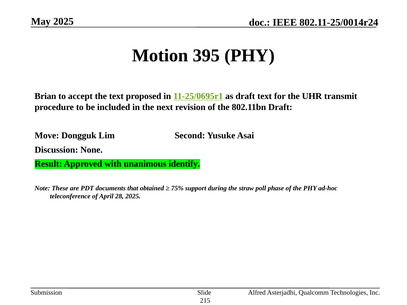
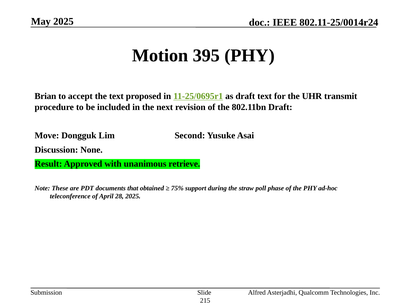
identify: identify -> retrieve (184, 164)
